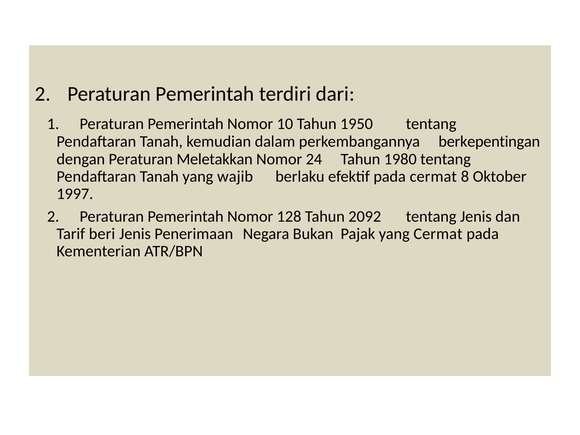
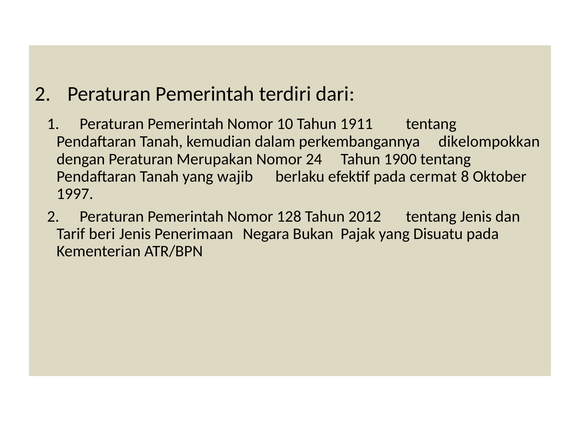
1950: 1950 -> 1911 (357, 124)
berkepentingan: berkepentingan -> dikelompokkan (489, 142)
Meletakkan: Meletakkan -> Merupakan (215, 159)
1980: 1980 -> 1900 (400, 159)
2092: 2092 -> 2012 (365, 216)
yang Cermat: Cermat -> Disuatu (438, 234)
